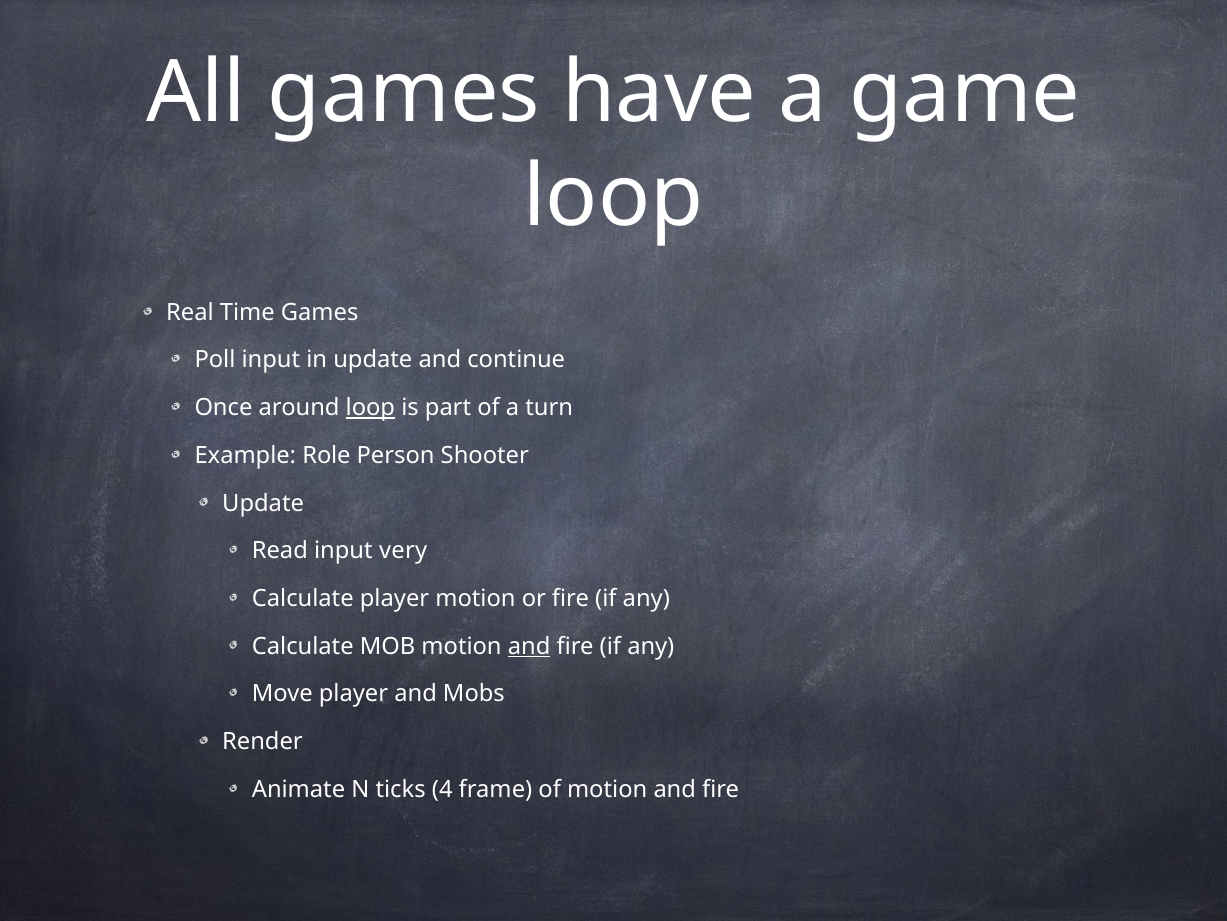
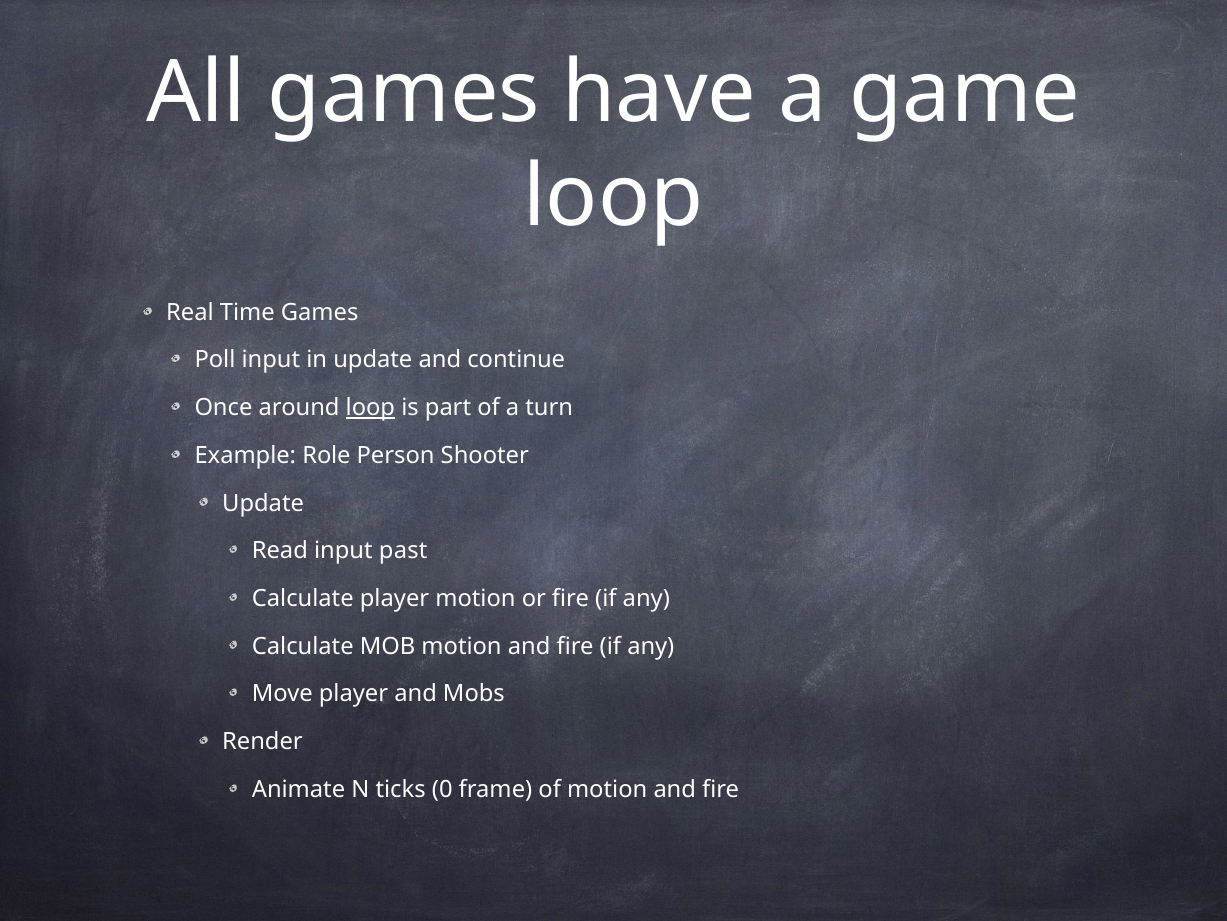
very: very -> past (403, 550)
and underline: present -> none (529, 646)
4: 4 -> 0 (442, 789)
